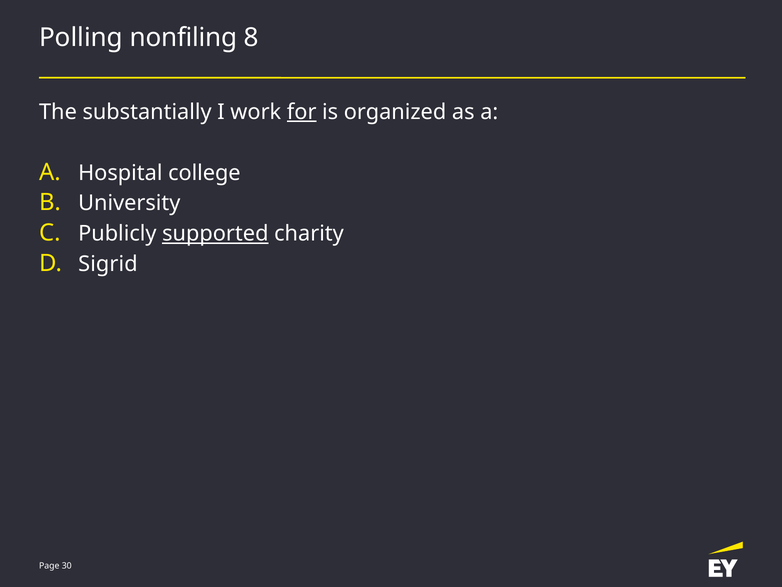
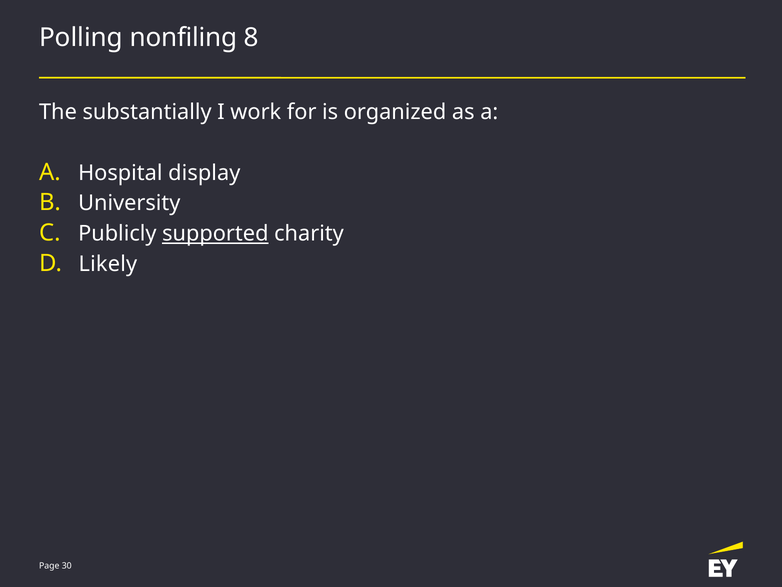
for underline: present -> none (302, 112)
college: college -> display (204, 173)
Sigrid: Sigrid -> Likely (108, 264)
